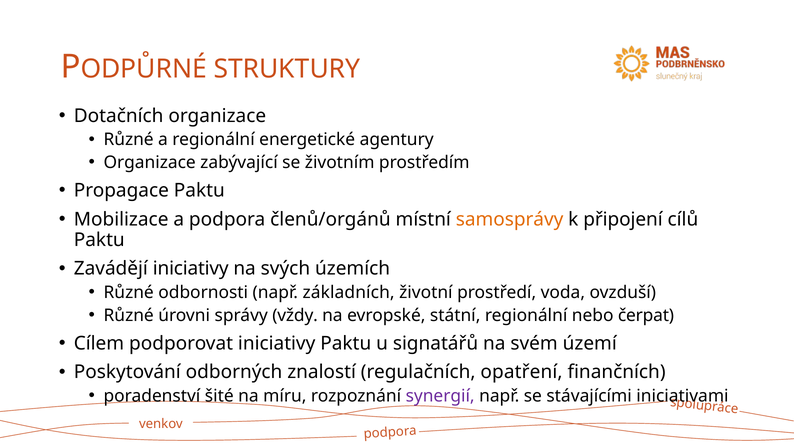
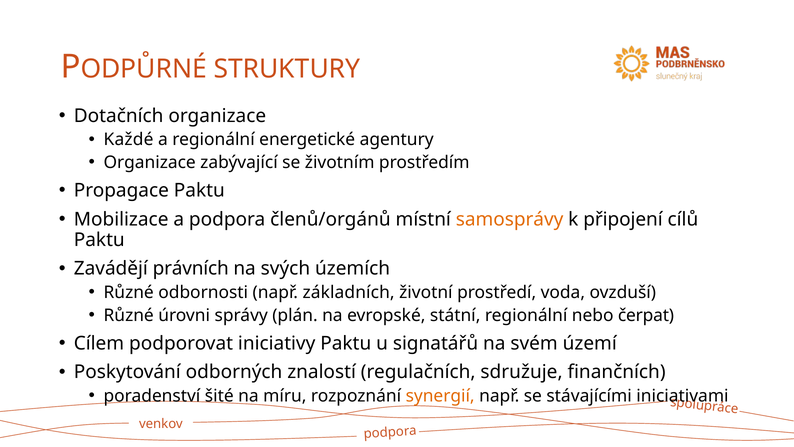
Různé: Různé -> Každé (129, 139)
Zavádějí iniciativy: iniciativy -> právních (191, 268)
vždy: vždy -> plán (295, 315)
opatření: opatření -> sdružuje (522, 372)
synergií colour: purple -> orange (440, 396)
